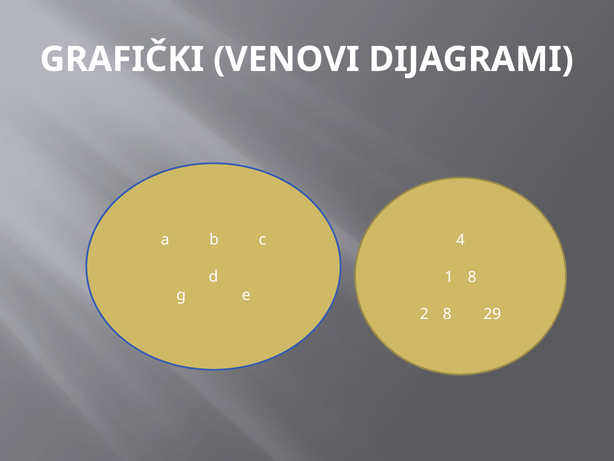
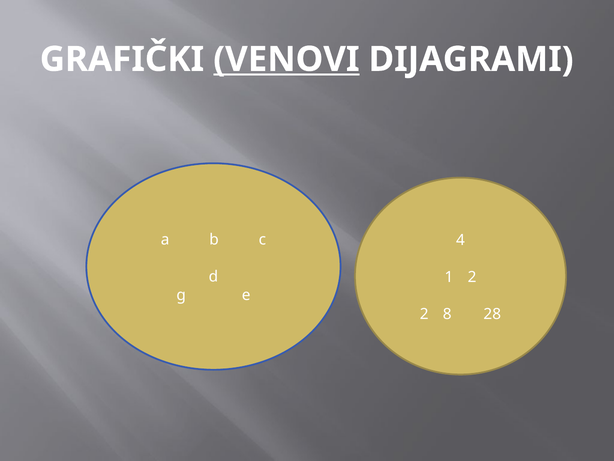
VENOVI underline: none -> present (286, 59)
8: 8 -> 2 (472, 277)
29: 29 -> 28 (492, 314)
